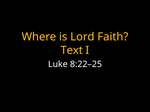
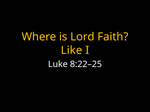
Text: Text -> Like (72, 50)
